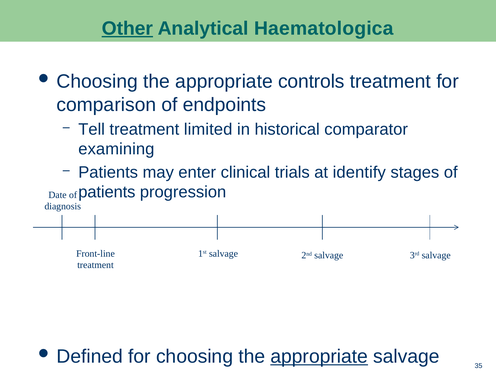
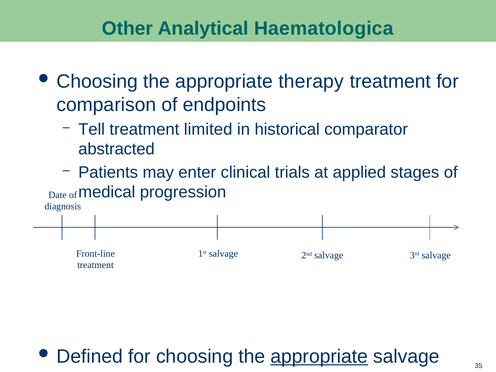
Other underline: present -> none (127, 28)
controls: controls -> therapy (311, 82)
examining: examining -> abstracted (116, 149)
identify: identify -> applied (359, 172)
patients: patients -> medical (107, 192)
